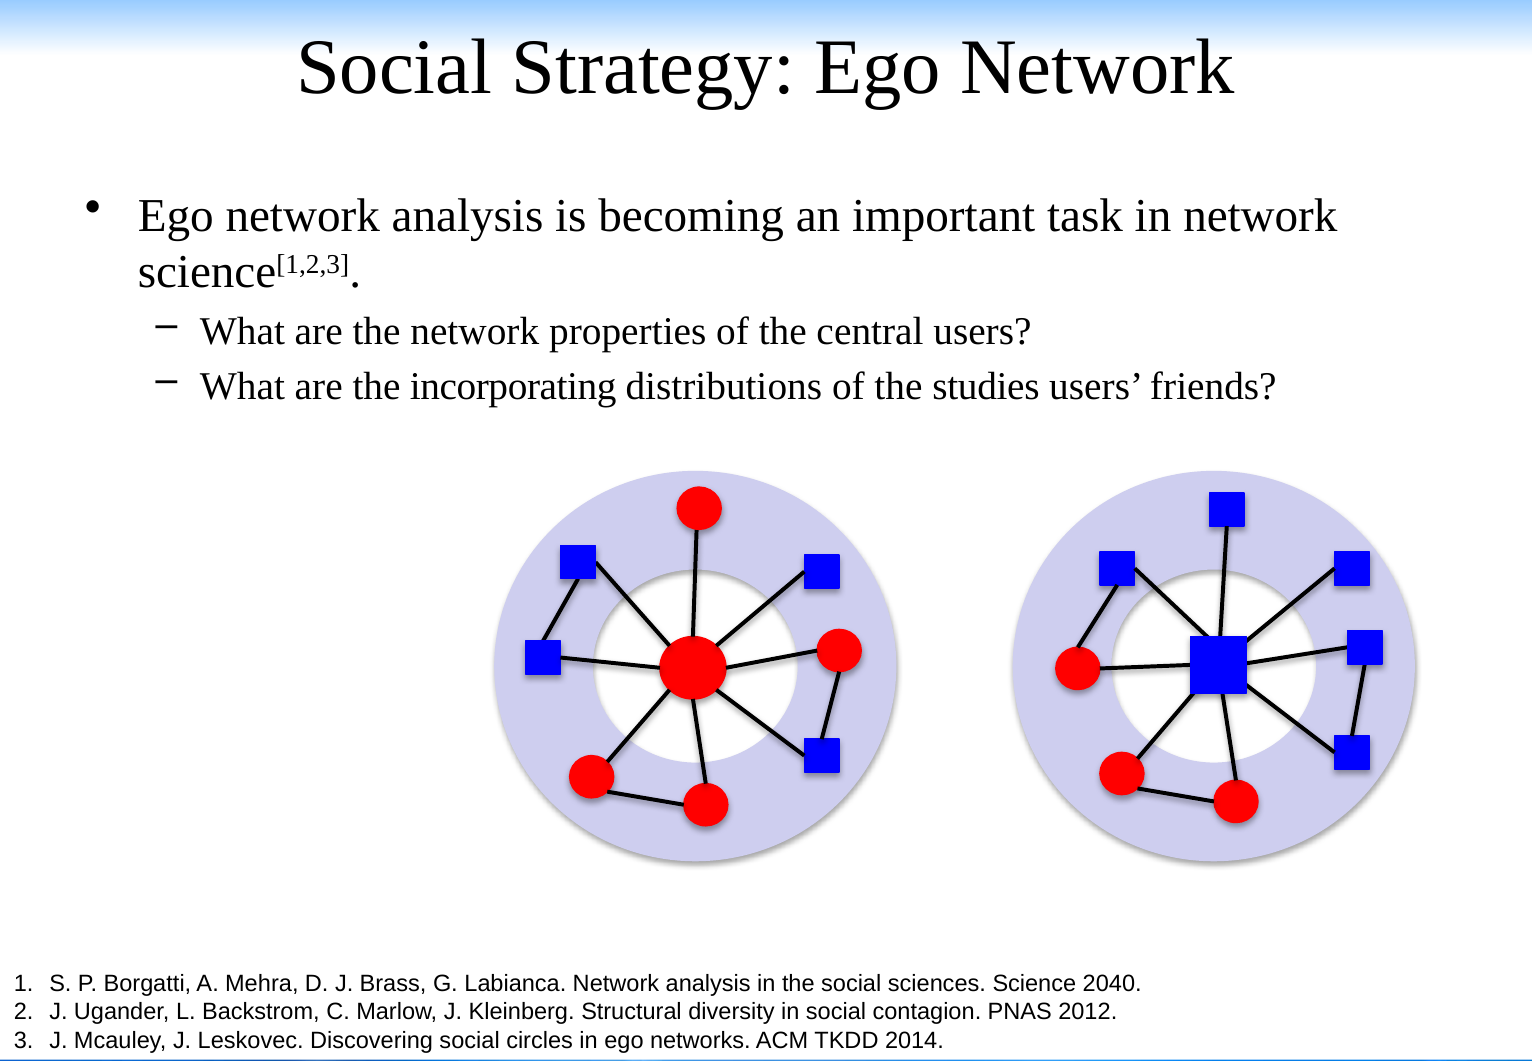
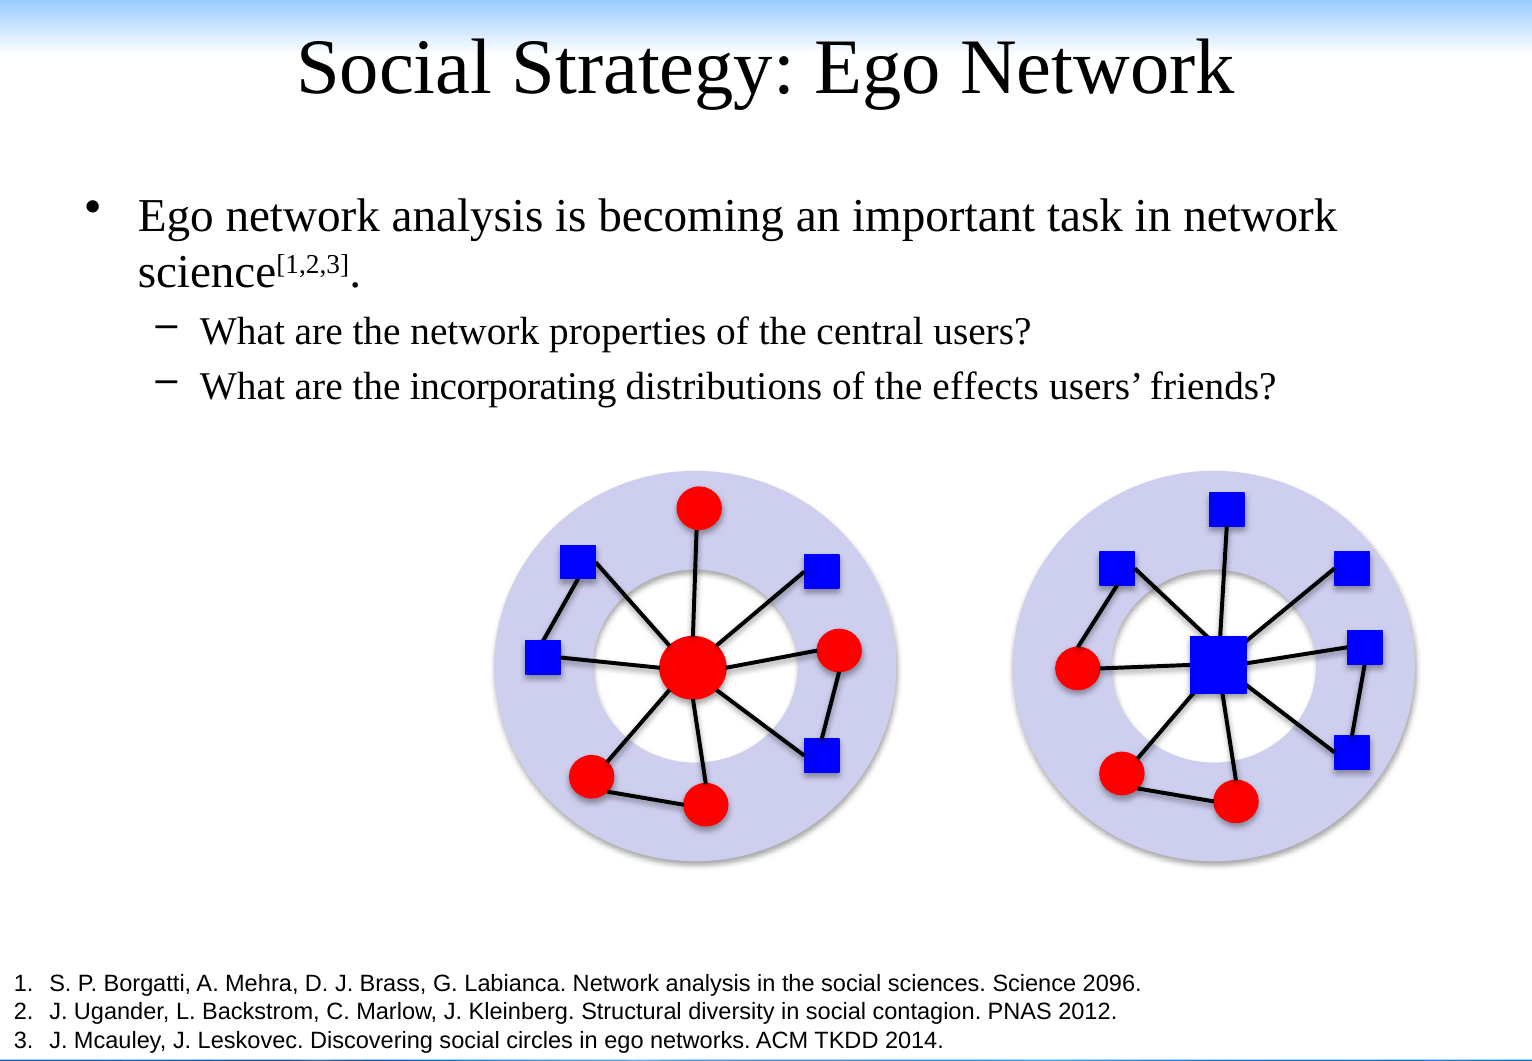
studies: studies -> effects (986, 386)
2040: 2040 -> 2096 (1112, 983)
